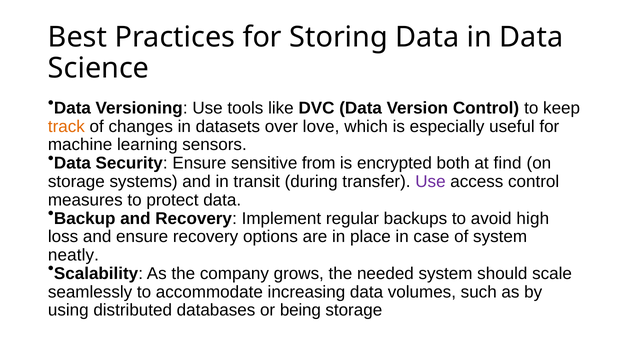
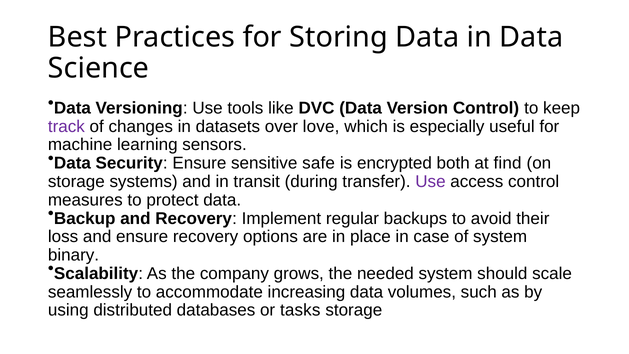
track colour: orange -> purple (66, 126)
from: from -> safe (319, 163)
high: high -> their (533, 218)
neatly: neatly -> binary (74, 255)
being: being -> tasks (300, 310)
